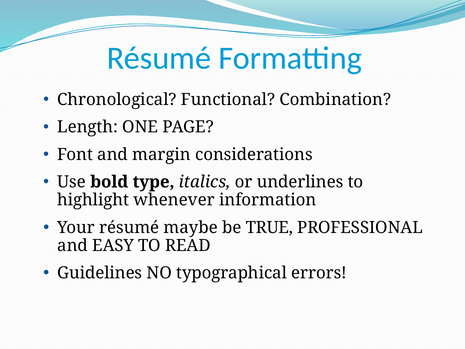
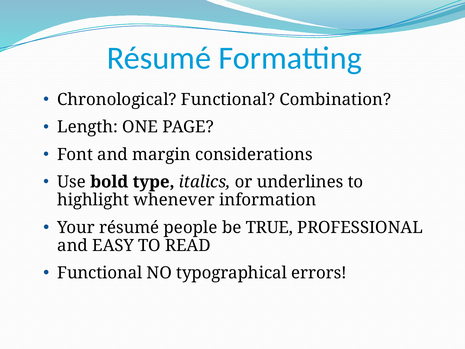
maybe: maybe -> people (191, 227)
Guidelines: Guidelines -> Functional (100, 273)
